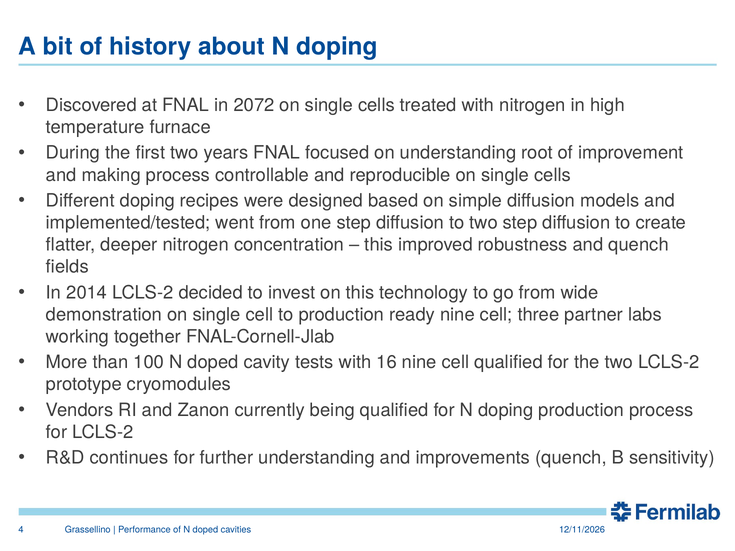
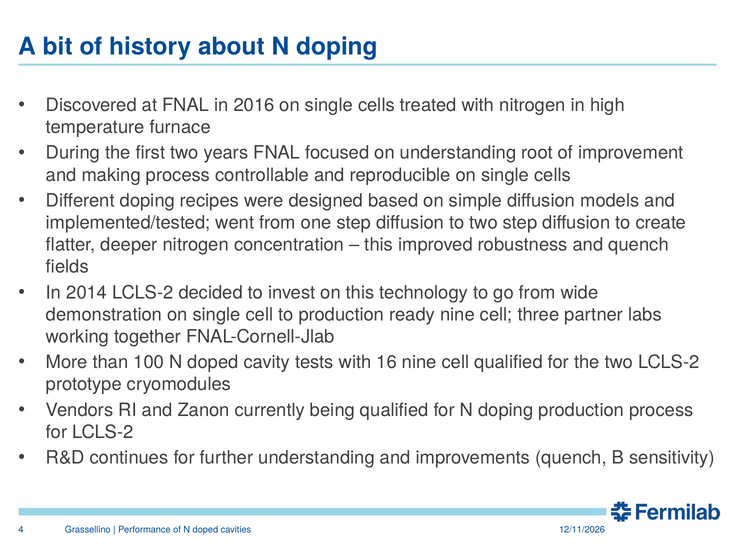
2072: 2072 -> 2016 (254, 105)
